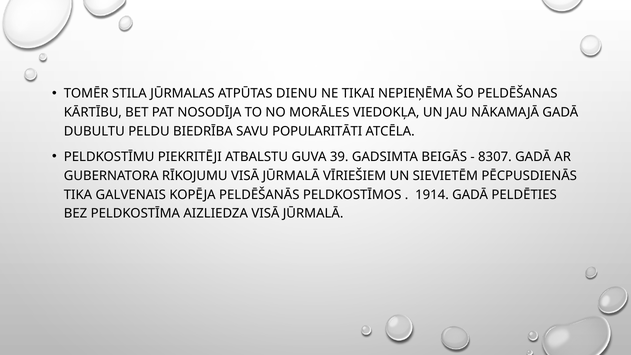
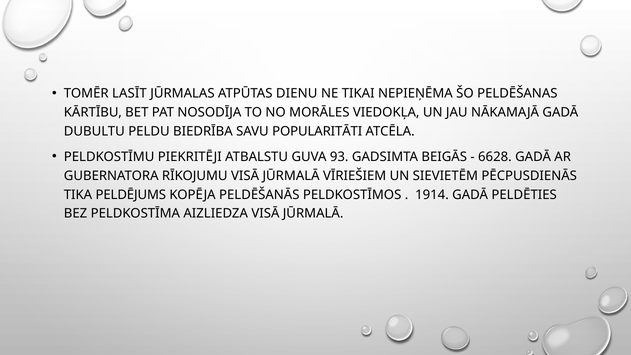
STILA: STILA -> LASĪT (129, 93)
39: 39 -> 93 (339, 157)
8307: 8307 -> 6628 (495, 157)
GALVENAIS: GALVENAIS -> PELDĒJUMS (131, 195)
